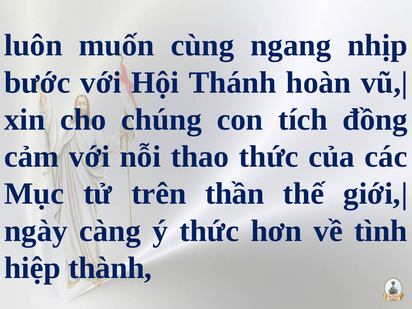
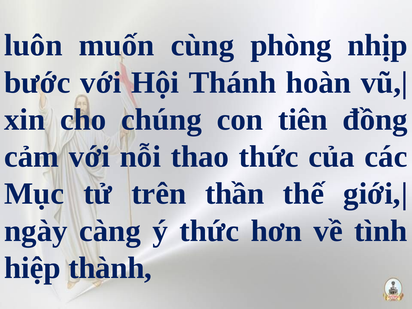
ngang: ngang -> phòng (291, 45)
tích: tích -> tiên (303, 120)
